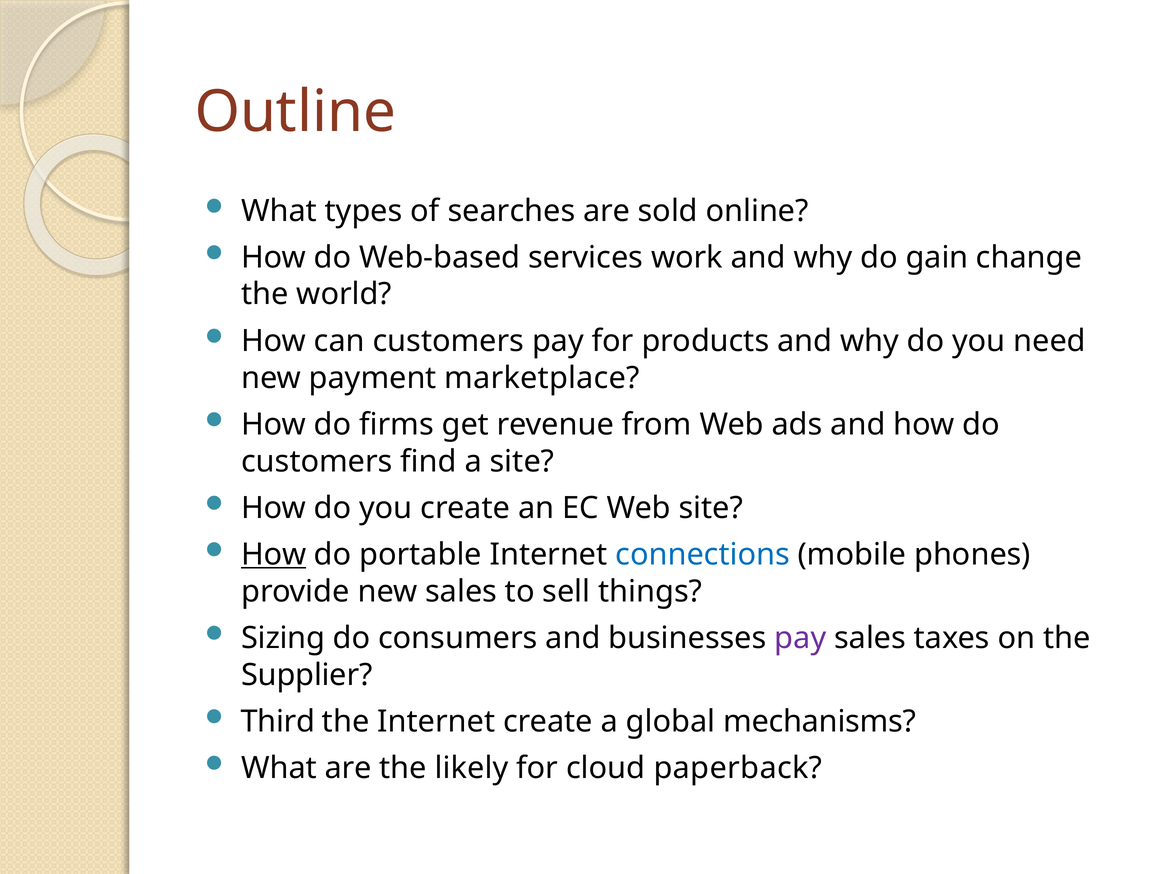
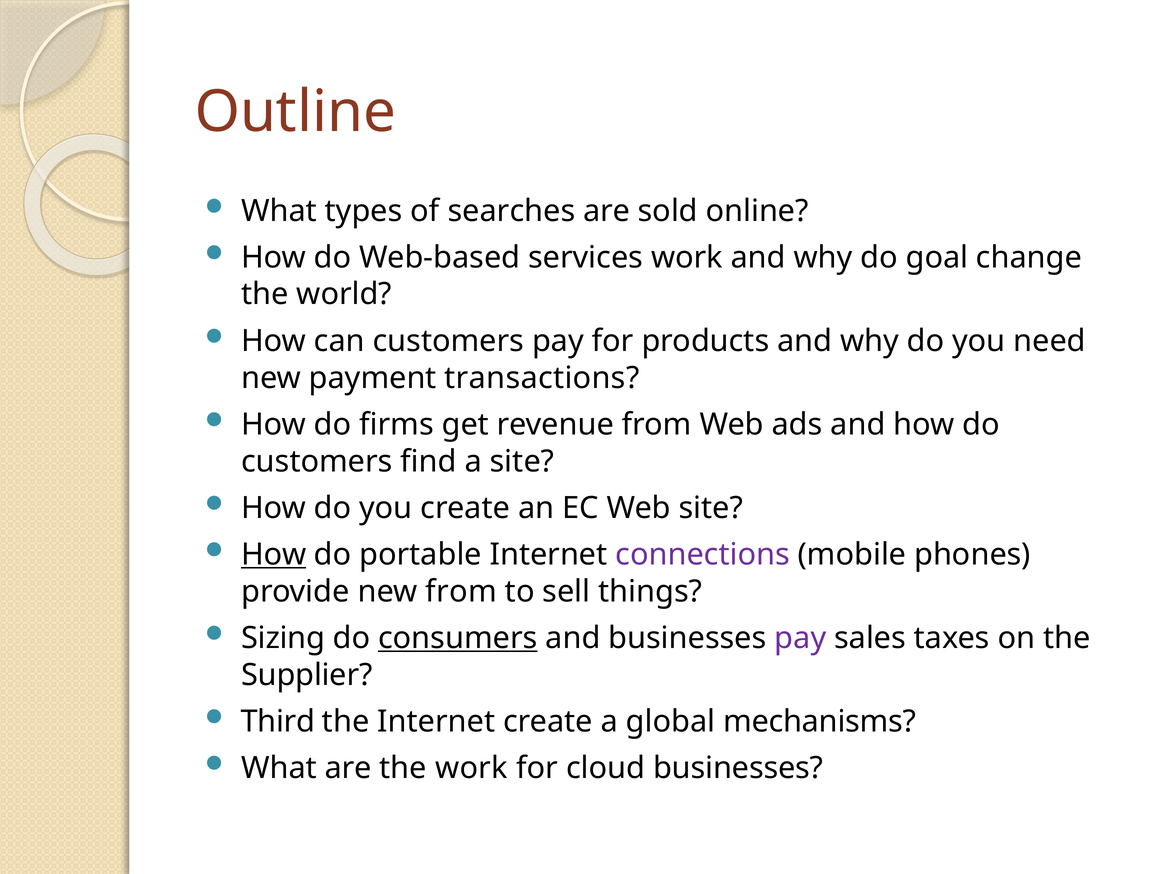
gain: gain -> goal (937, 258)
marketplace: marketplace -> transactions (542, 378)
connections colour: blue -> purple (703, 555)
new sales: sales -> from (461, 592)
consumers underline: none -> present (458, 638)
the likely: likely -> work (471, 769)
cloud paperback: paperback -> businesses (738, 769)
